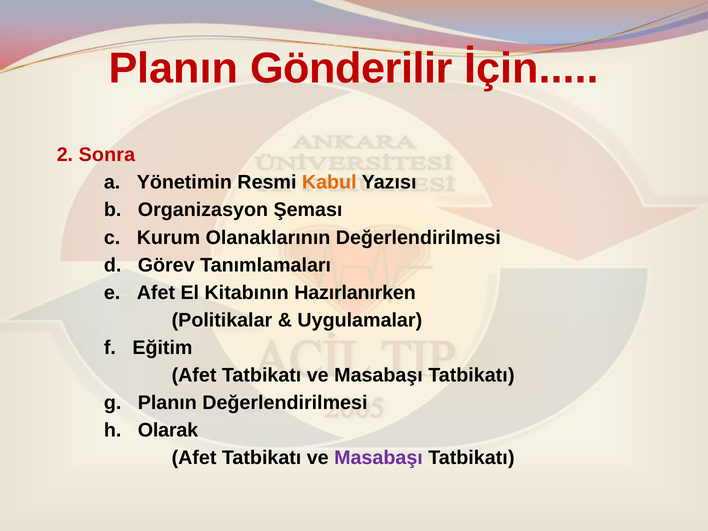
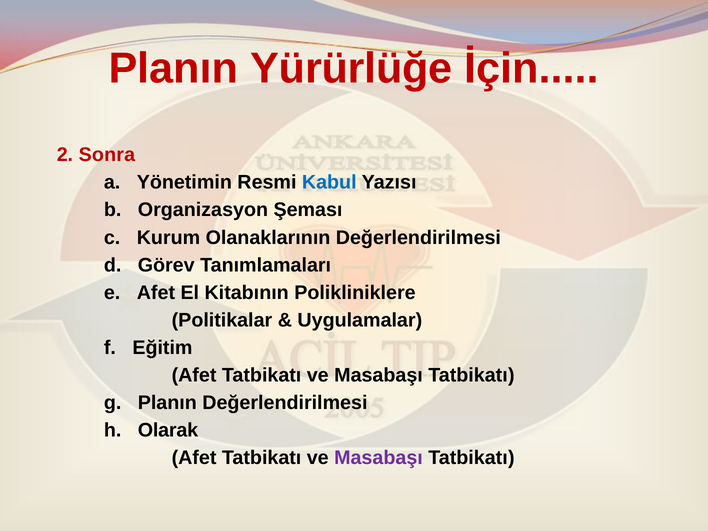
Gönderilir: Gönderilir -> Yürürlüğe (351, 69)
Kabul colour: orange -> blue (329, 182)
Hazırlanırken: Hazırlanırken -> Polikliniklere (355, 293)
